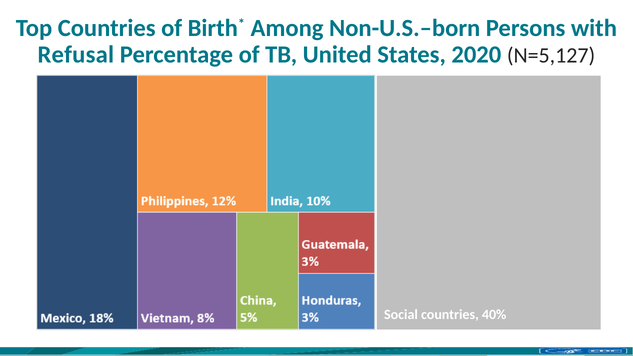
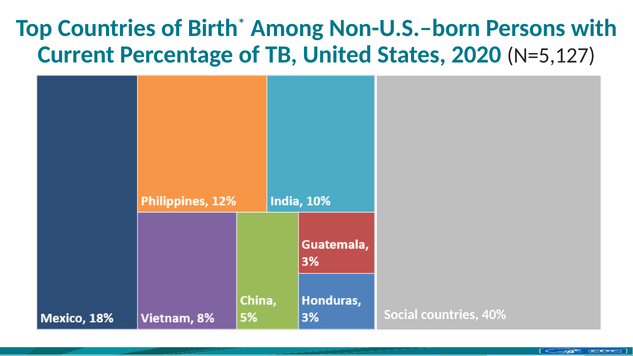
Refusal: Refusal -> Current (76, 54)
